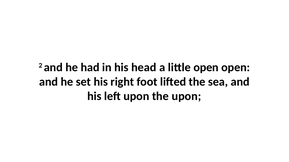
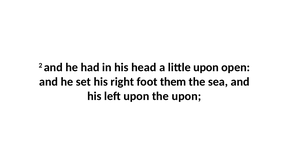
little open: open -> upon (206, 68)
lifted: lifted -> them (173, 82)
